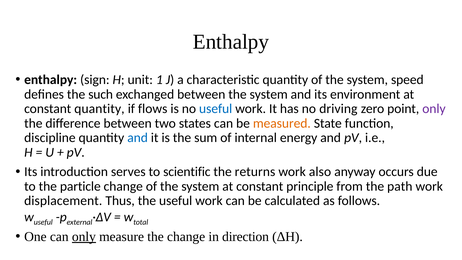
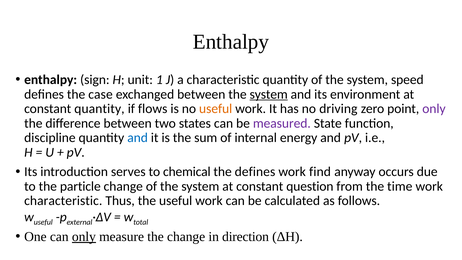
such: such -> case (100, 94)
system underline: none -> present (269, 94)
useful colour: blue -> orange (216, 109)
measured colour: orange -> purple (282, 123)
scientific: scientific -> chemical (187, 172)
the returns: returns -> defines (255, 172)
also: also -> find (320, 172)
principle: principle -> question (310, 186)
path: path -> time (400, 186)
displacement: displacement -> characteristic (63, 201)
